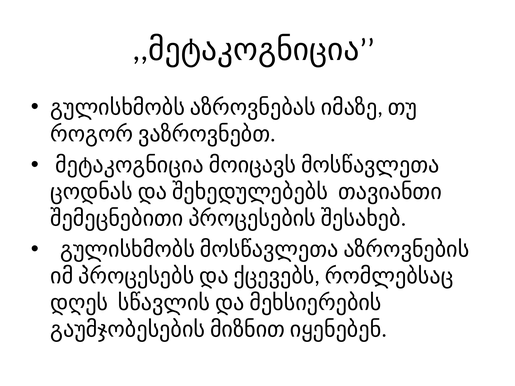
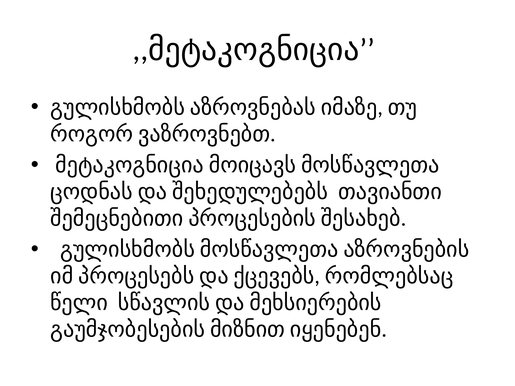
დღეს: დღეს -> წელი (79, 303)
